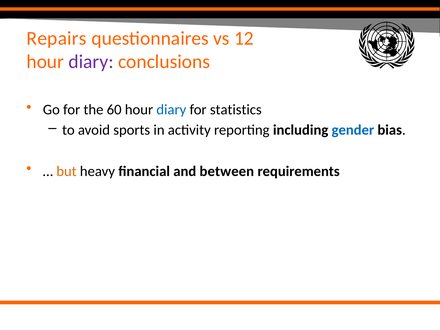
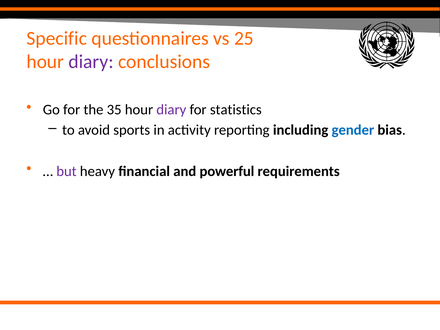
Repairs: Repairs -> Specific (57, 38)
12: 12 -> 25 (244, 38)
60: 60 -> 35 (114, 110)
diary colour: blue -> purple (171, 110)
but colour: orange -> purple (66, 171)
between: between -> powerful (227, 171)
